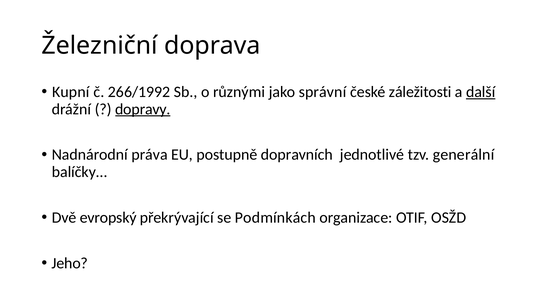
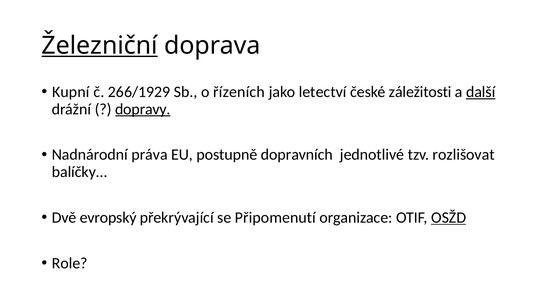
Železniční underline: none -> present (100, 46)
266/1992: 266/1992 -> 266/1929 (139, 92)
různými: různými -> řízeních (239, 92)
správní: správní -> letectví (323, 92)
generální: generální -> rozlišovat (464, 155)
Podmínkách: Podmínkách -> Připomenutí (275, 218)
OSŽD underline: none -> present (449, 218)
Jeho: Jeho -> Role (70, 264)
